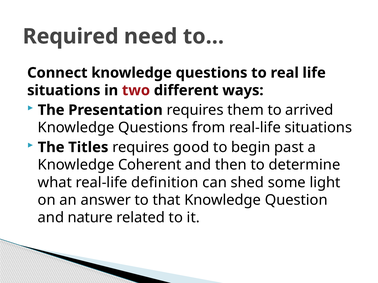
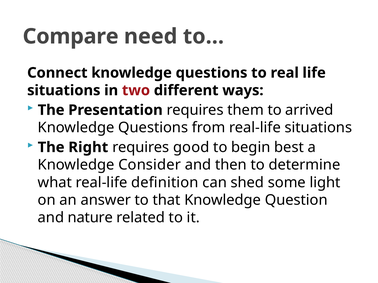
Required: Required -> Compare (71, 36)
Titles: Titles -> Right (88, 148)
past: past -> best (289, 148)
Coherent: Coherent -> Consider (150, 165)
